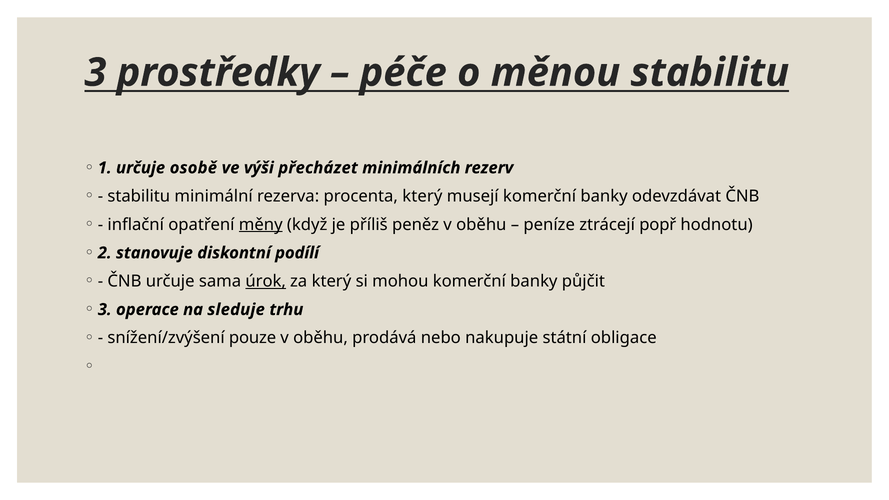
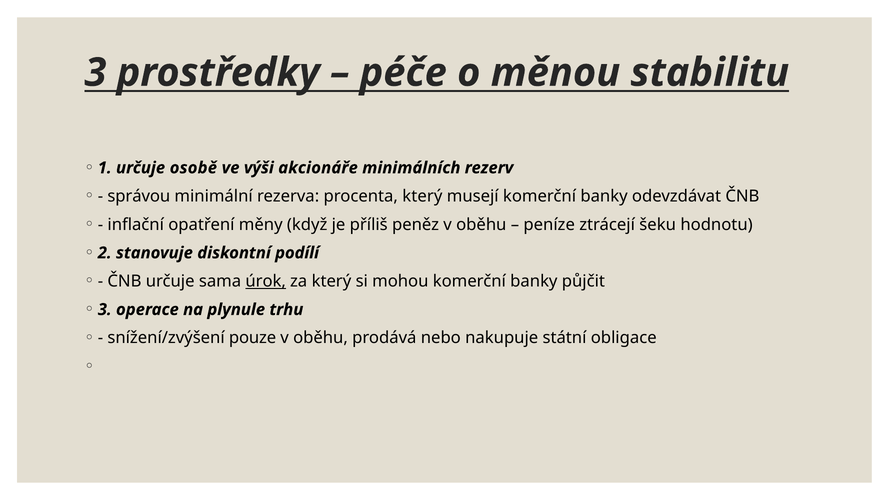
přecházet: přecházet -> akcionáře (318, 168)
stabilitu: stabilitu -> správou (139, 196)
měny underline: present -> none (261, 225)
popř: popř -> šeku (658, 225)
sleduje: sleduje -> plynule (236, 310)
